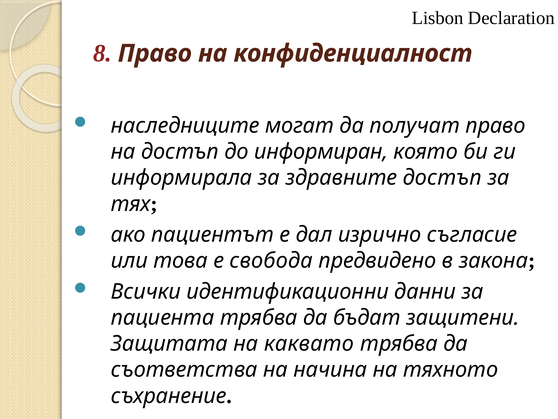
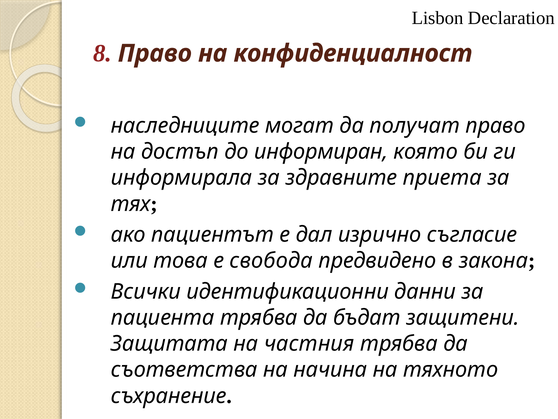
здравните достъп: достъп -> приета (442, 178)
каквато: каквато -> частния (309, 343)
